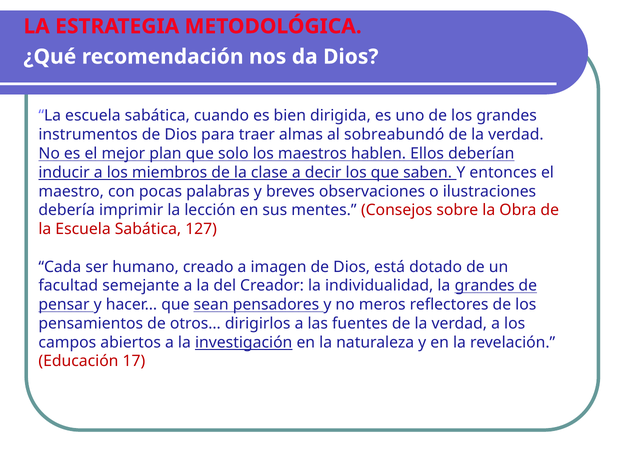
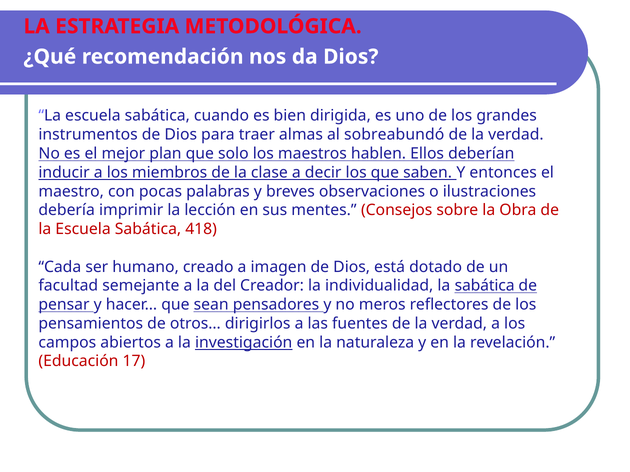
127: 127 -> 418 (201, 229)
la grandes: grandes -> sabática (485, 286)
